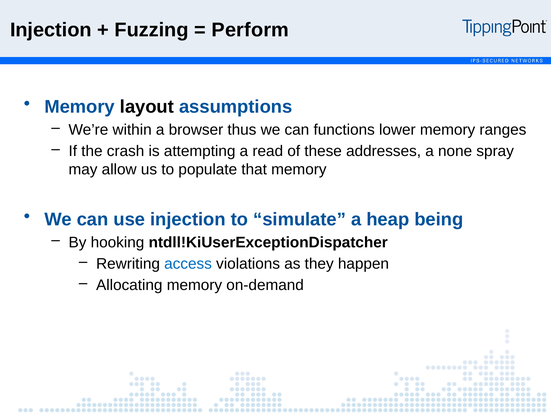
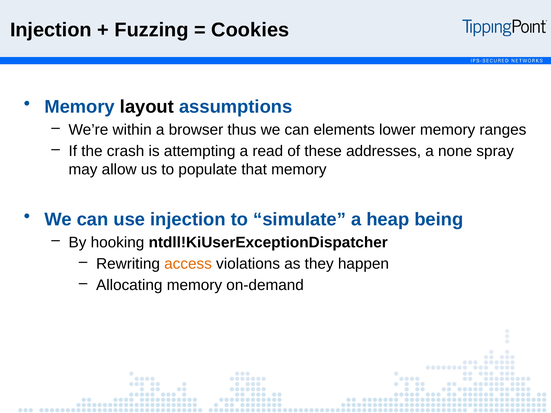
Perform: Perform -> Cookies (250, 30)
functions: functions -> elements (344, 130)
access colour: blue -> orange (188, 264)
